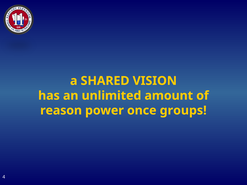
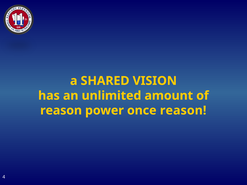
once groups: groups -> reason (183, 111)
